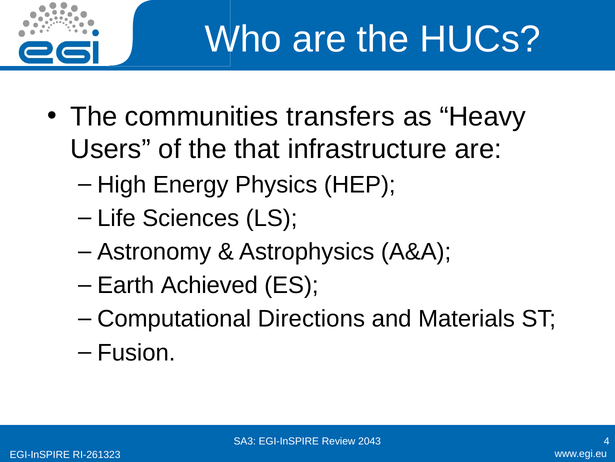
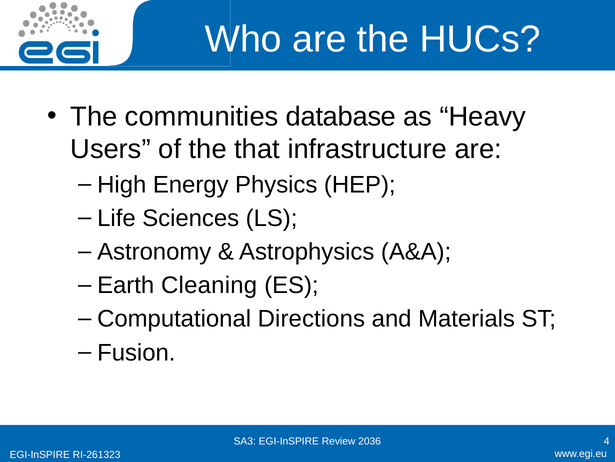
transfers: transfers -> database (341, 116)
Achieved: Achieved -> Cleaning (209, 285)
2043: 2043 -> 2036 (370, 440)
